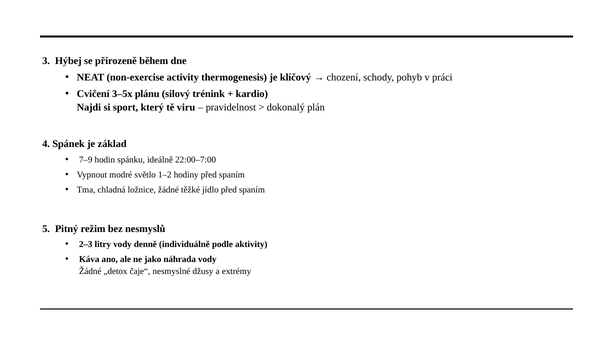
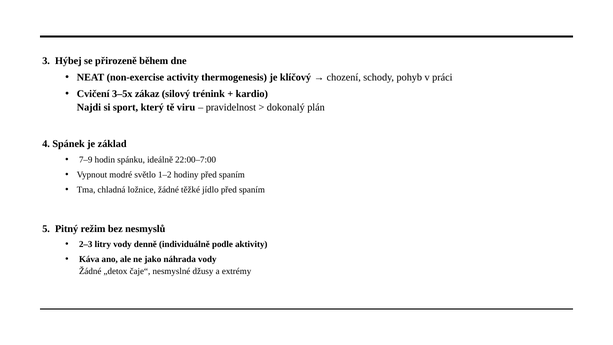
plánu: plánu -> zákaz (147, 94)
